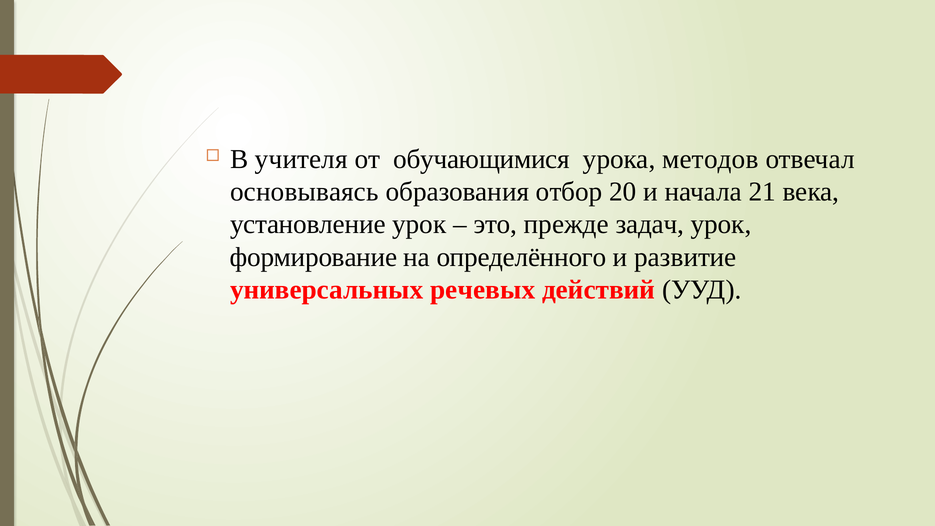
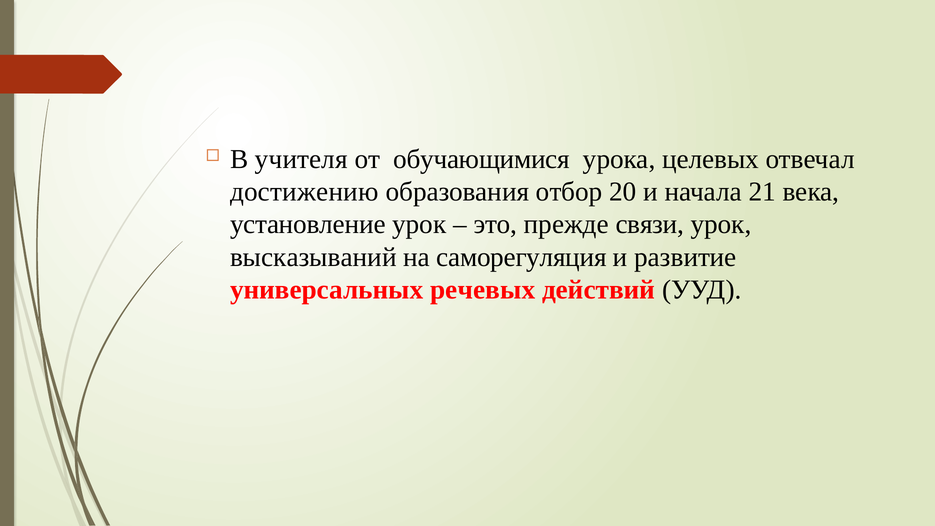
методов: методов -> целевых (711, 159)
основываясь: основываясь -> достижению (304, 192)
задач: задач -> связи (650, 224)
формирование: формирование -> высказываний (313, 257)
определённого: определённого -> саморегуляция (522, 257)
